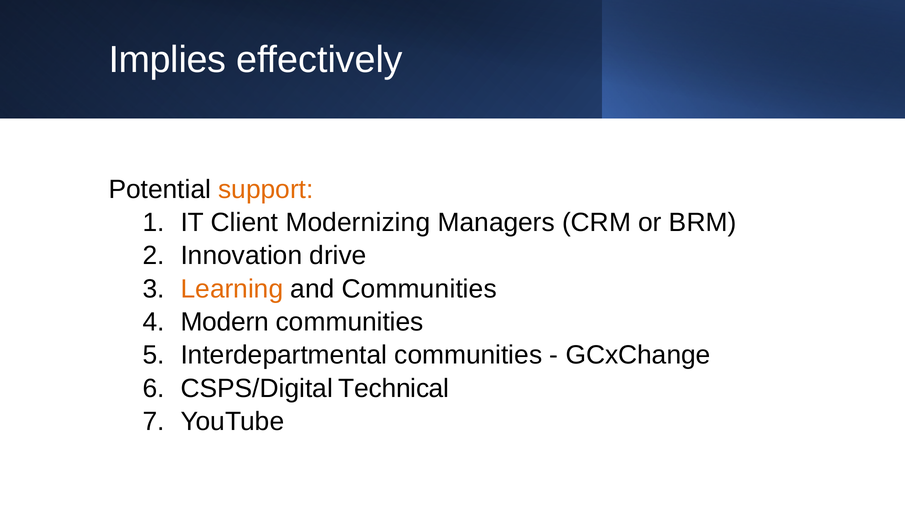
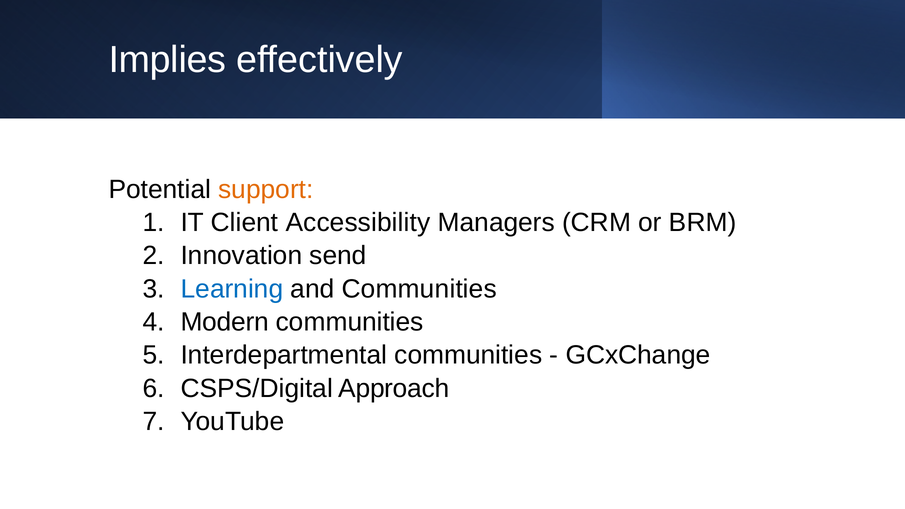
Modernizing: Modernizing -> Accessibility (358, 223)
drive: drive -> send (338, 256)
Learning colour: orange -> blue (232, 289)
Technical: Technical -> Approach (394, 388)
